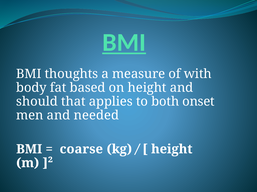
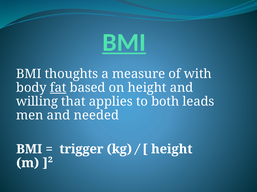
fat underline: none -> present (58, 88)
should: should -> willing (37, 102)
onset: onset -> leads (198, 102)
coarse: coarse -> trigger (81, 150)
